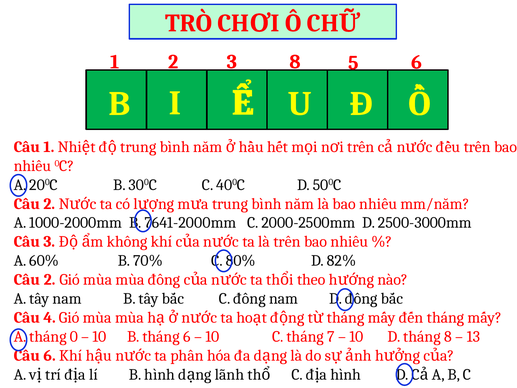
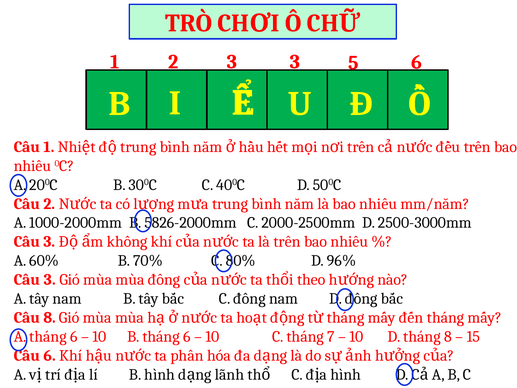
3 8: 8 -> 3 (295, 62)
7641-2000mm: 7641-2000mm -> 5826-2000mm (191, 223)
82%: 82% -> 96% (341, 261)
2: 2 -> 3 (50, 279)
Câu 4: 4 -> 8 (50, 317)
A tháng 0: 0 -> 6 (74, 336)
13: 13 -> 15 (473, 336)
